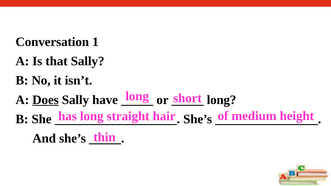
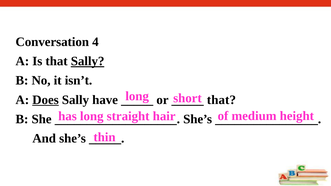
1: 1 -> 4 (95, 42)
Sally underline: none -> present (88, 61)
long: long -> that (221, 100)
